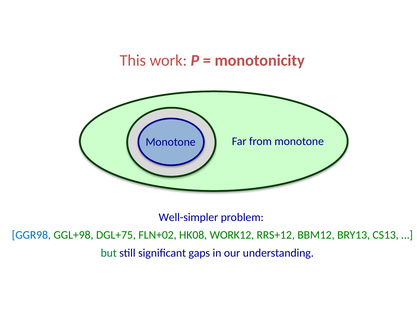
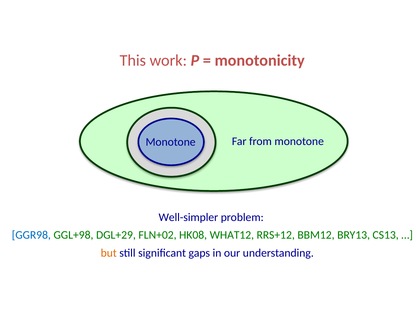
DGL+75: DGL+75 -> DGL+29 (116, 235)
WORK12: WORK12 -> WHAT12 (232, 235)
but colour: green -> orange (109, 253)
